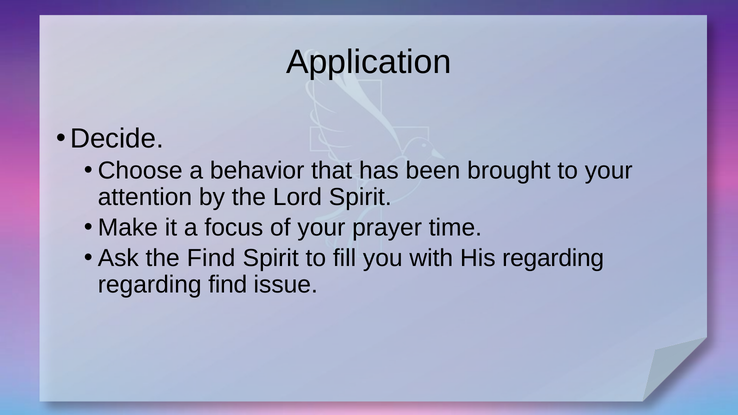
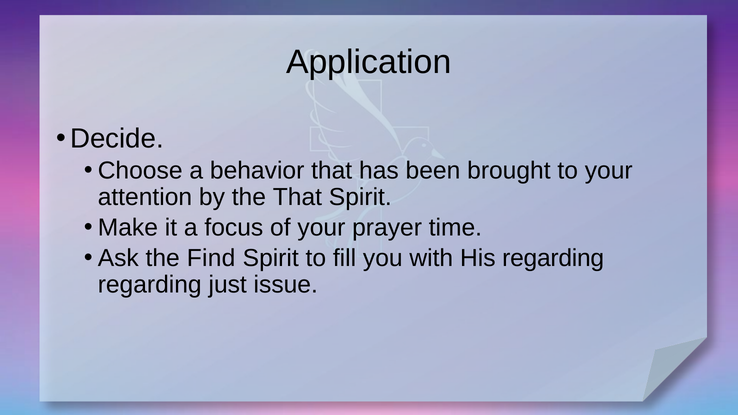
the Lord: Lord -> That (297, 197)
regarding find: find -> just (228, 285)
